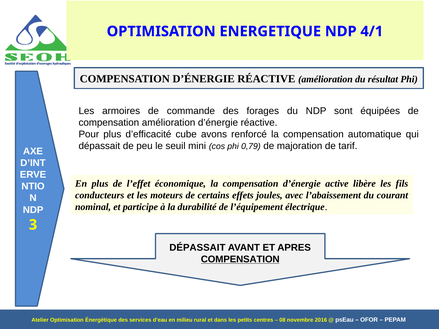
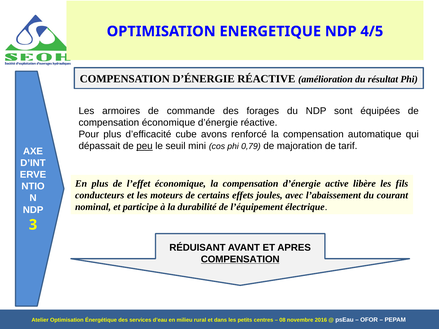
4/1: 4/1 -> 4/5 (372, 31)
compensation amélioration: amélioration -> économique (169, 123)
peu underline: none -> present (145, 146)
DÉPASSAIT: DÉPASSAIT -> RÉDUISANT (198, 248)
